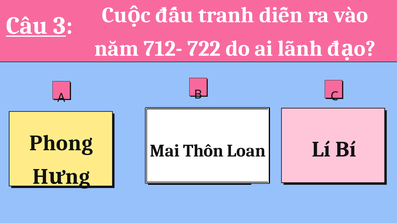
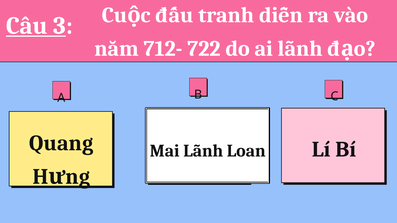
Phong: Phong -> Quang (61, 143)
Mai Thôn: Thôn -> Lãnh (203, 151)
